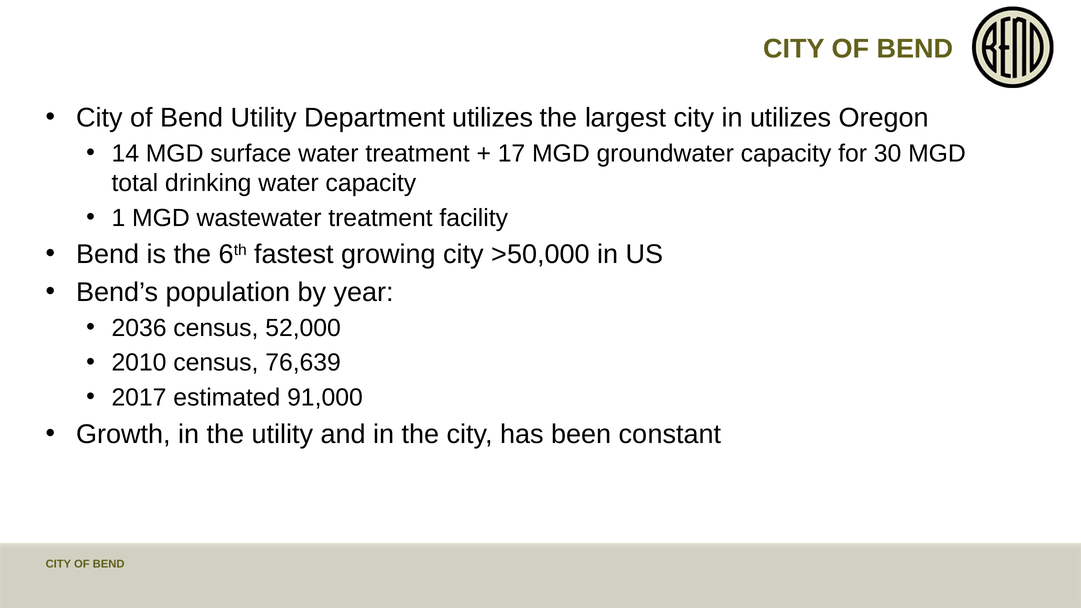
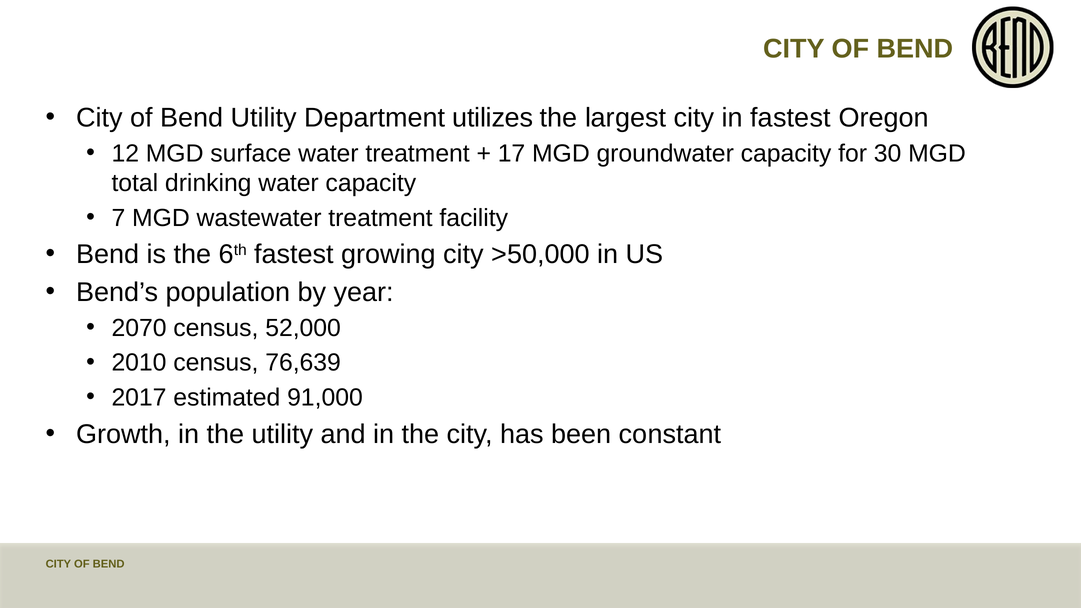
in utilizes: utilizes -> fastest (791, 118)
14: 14 -> 12 (125, 153)
1: 1 -> 7 (118, 218)
2036: 2036 -> 2070 (139, 328)
